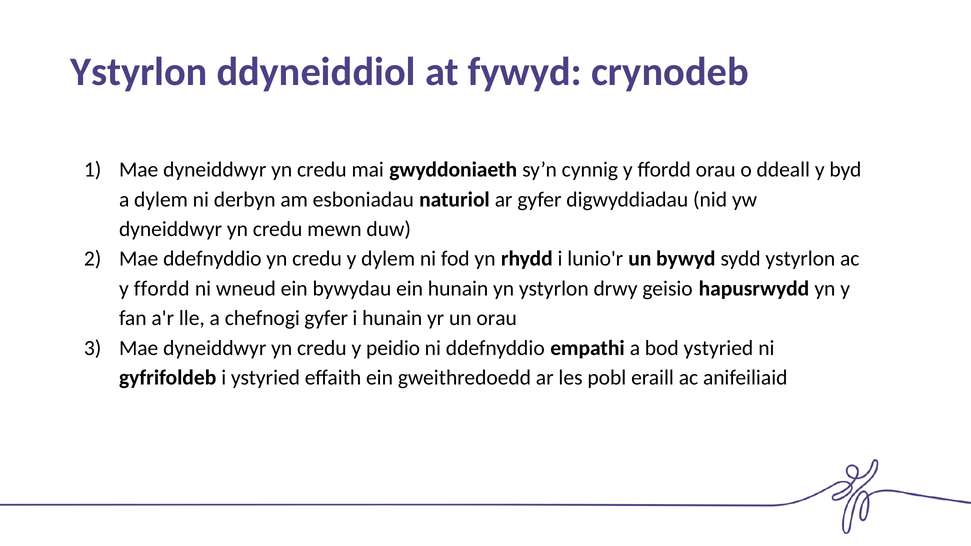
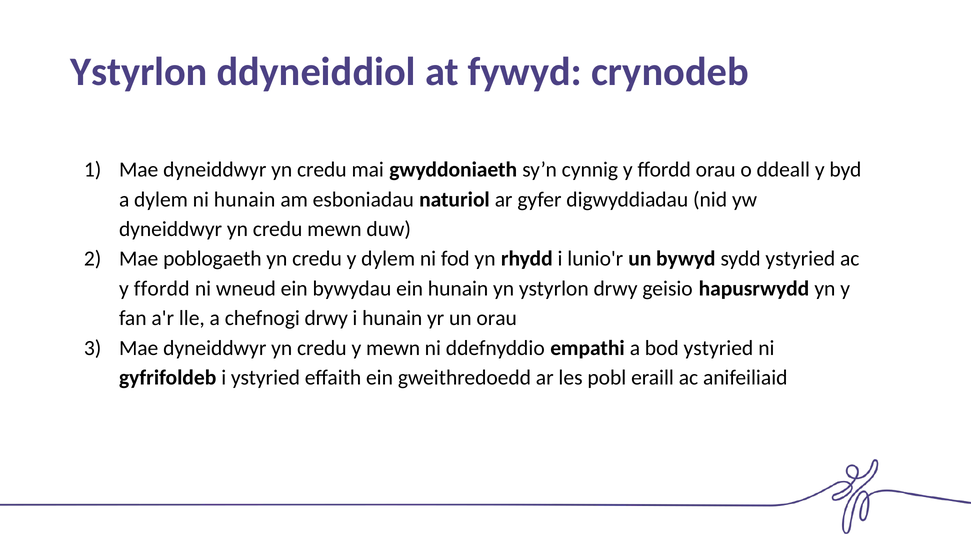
ni derbyn: derbyn -> hunain (245, 199)
Mae ddefnyddio: ddefnyddio -> poblogaeth (212, 259)
sydd ystyrlon: ystyrlon -> ystyried (800, 259)
chefnogi gyfer: gyfer -> drwy (326, 318)
y peidio: peidio -> mewn (393, 348)
